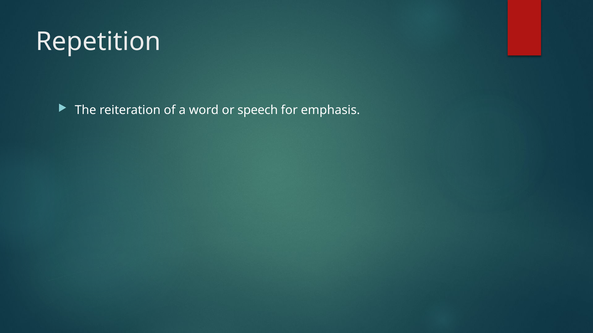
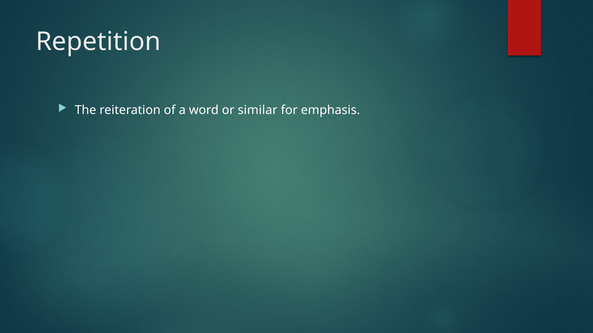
speech: speech -> similar (258, 110)
